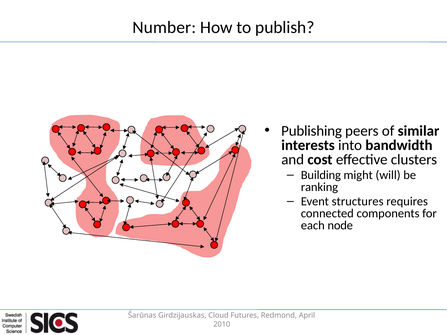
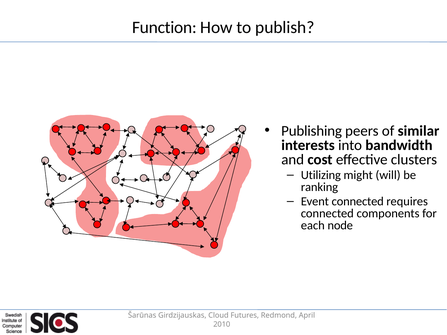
Number: Number -> Function (164, 27)
Building: Building -> Utilizing (321, 175)
Event structures: structures -> connected (358, 202)
